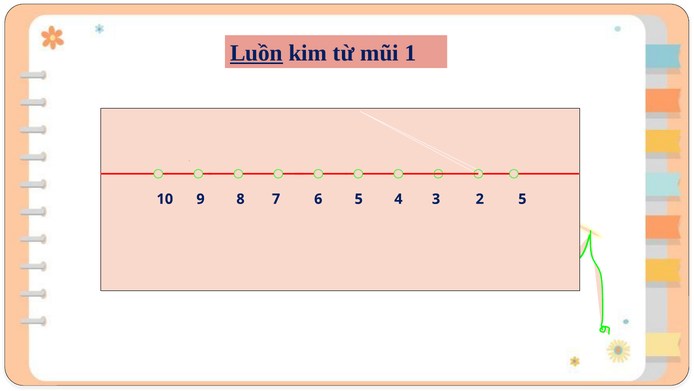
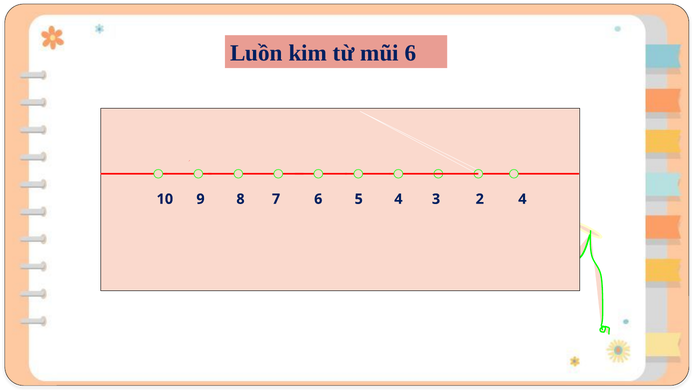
Luồn underline: present -> none (256, 53)
mũi 1: 1 -> 6 (410, 53)
10 5: 5 -> 4 (522, 199)
